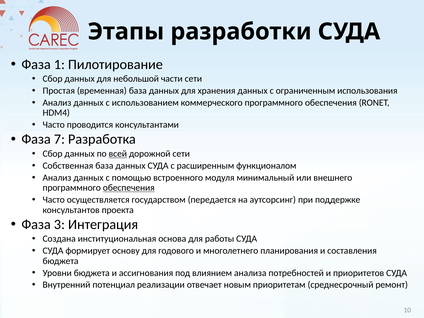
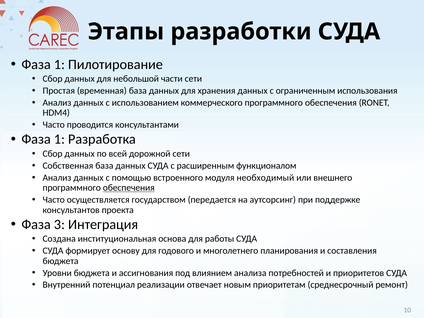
7: 7 -> 1 (59, 139)
всей underline: present -> none (118, 154)
минимальный: минимальный -> необходимый (265, 178)
